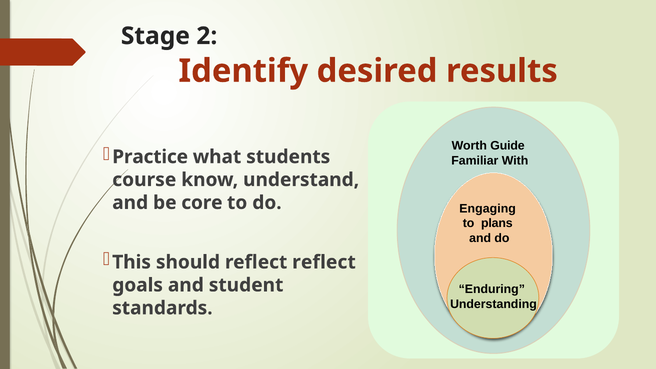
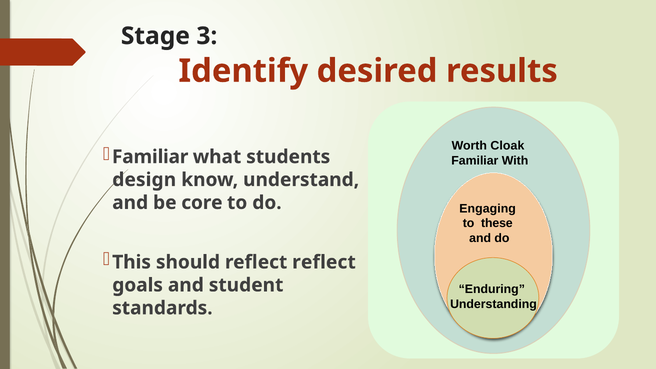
2: 2 -> 3 (207, 36)
Guide: Guide -> Cloak (507, 146)
Practice: Practice -> Familiar (150, 157)
course: course -> design (144, 180)
plans: plans -> these (497, 223)
